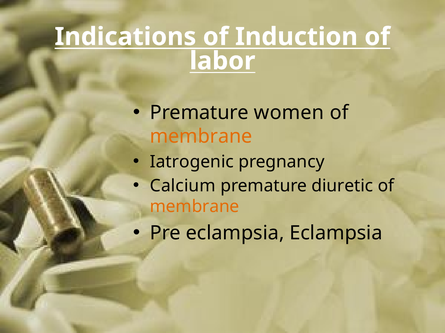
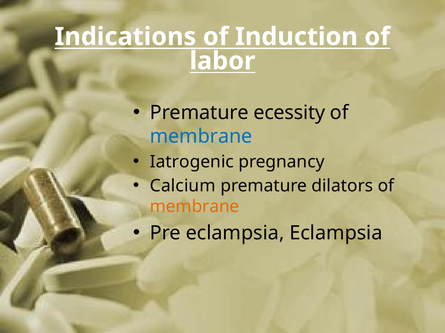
women: women -> ecessity (289, 113)
membrane colour: orange -> blue (201, 137)
diuretic: diuretic -> dilators (342, 186)
